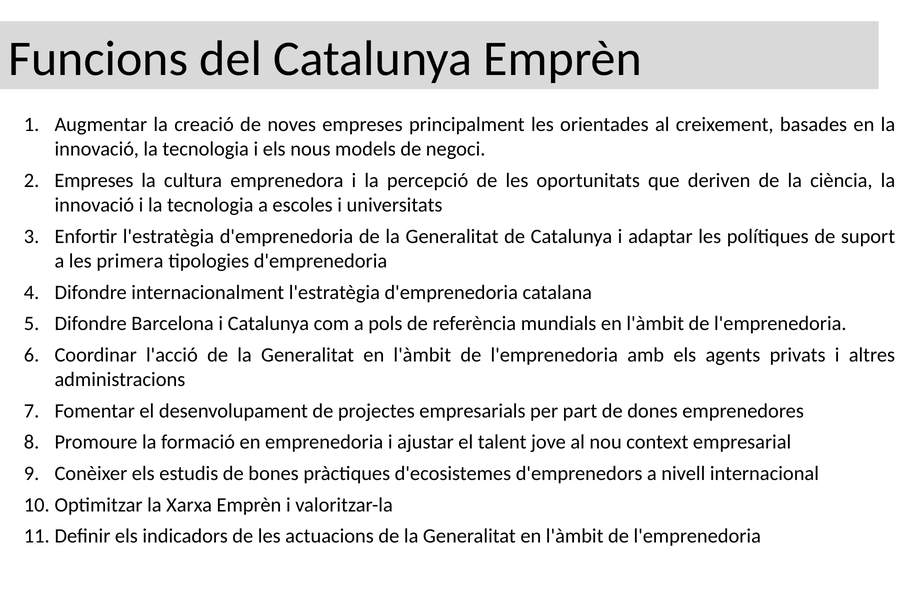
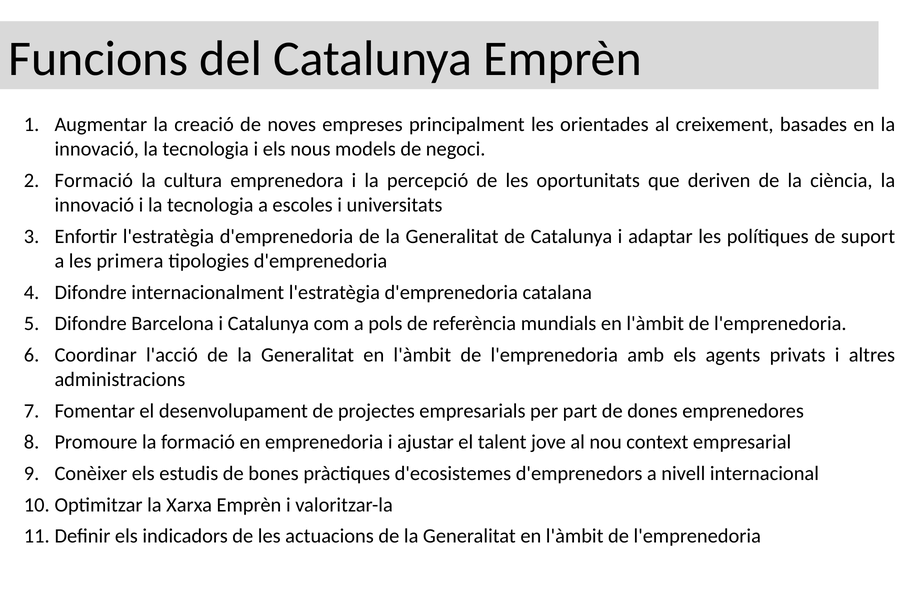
Empreses: Empreses -> Formació (94, 181)
